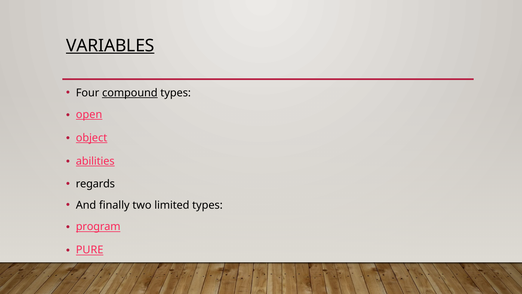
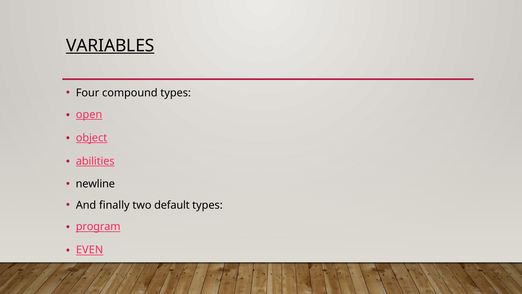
compound underline: present -> none (130, 93)
regards: regards -> newline (95, 184)
limited: limited -> default (172, 205)
PURE: PURE -> EVEN (90, 250)
